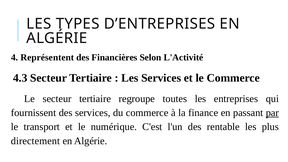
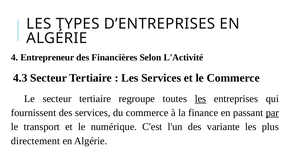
Représentent: Représentent -> Entrepreneur (47, 57)
les underline: none -> present (201, 99)
rentable: rentable -> variante (223, 127)
